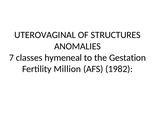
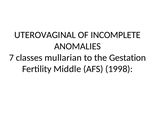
STRUCTURES: STRUCTURES -> INCOMPLETE (116, 35)
hymeneal: hymeneal -> mullarian (63, 58)
Million: Million -> Middle (67, 69)
1982: 1982 -> 1998 (119, 69)
